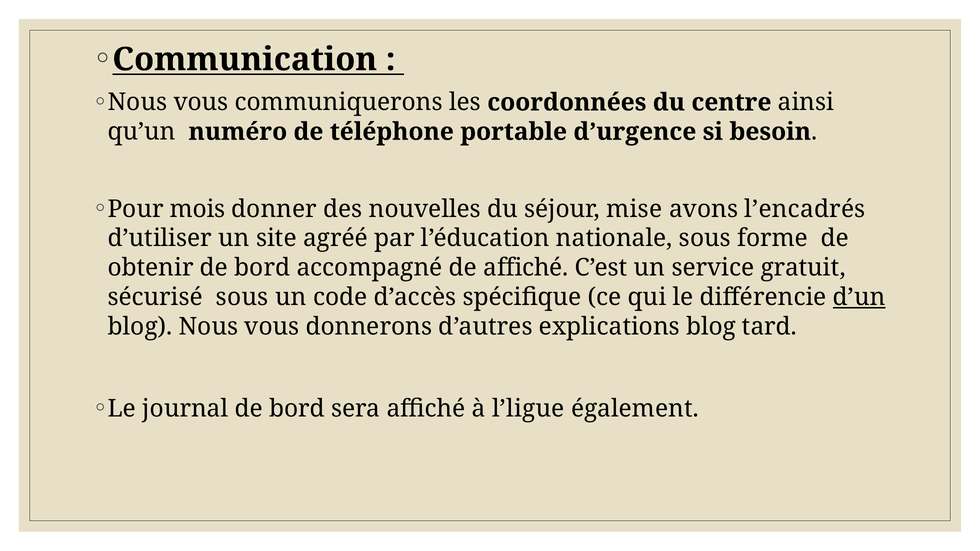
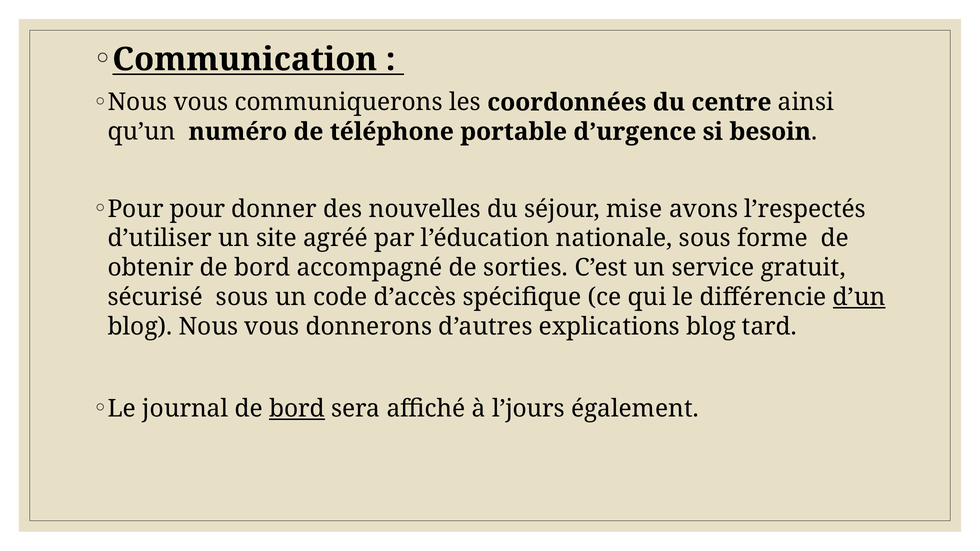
Pour mois: mois -> pour (198, 209)
l’encadrés: l’encadrés -> l’respectés (805, 209)
de affiché: affiché -> sorties (526, 268)
bord underline: none -> present (297, 409)
l’ligue: l’ligue -> l’jours (529, 409)
